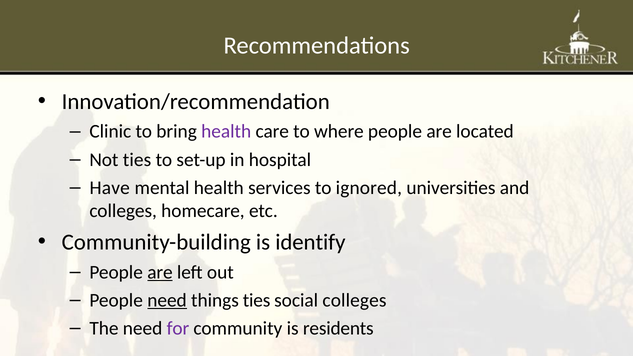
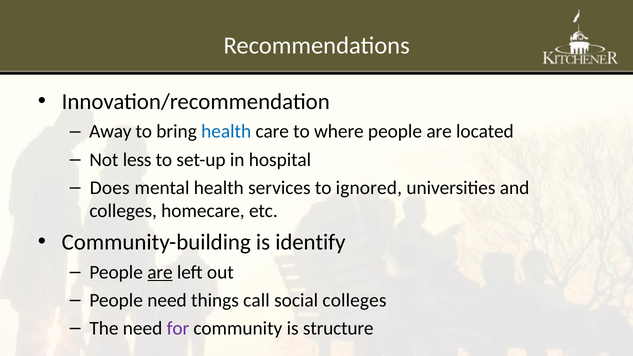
Clinic: Clinic -> Away (110, 132)
health colour: purple -> blue (226, 132)
Not ties: ties -> less (137, 160)
Have: Have -> Does (110, 188)
need underline: present -> none (167, 300)
things ties: ties -> call (256, 300)
residents: residents -> structure (338, 328)
